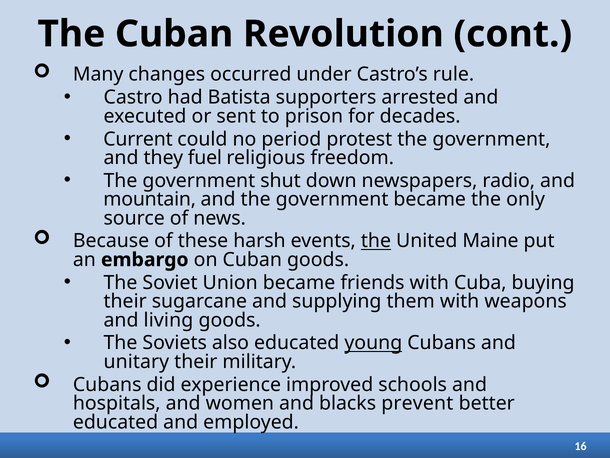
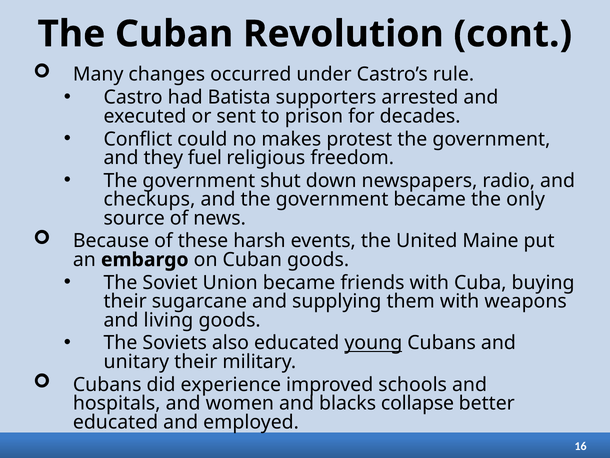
Current: Current -> Conflict (138, 139)
period: period -> makes (291, 139)
mountain: mountain -> checkups (149, 199)
the underline: present -> none (376, 241)
prevent: prevent -> collapse (418, 403)
